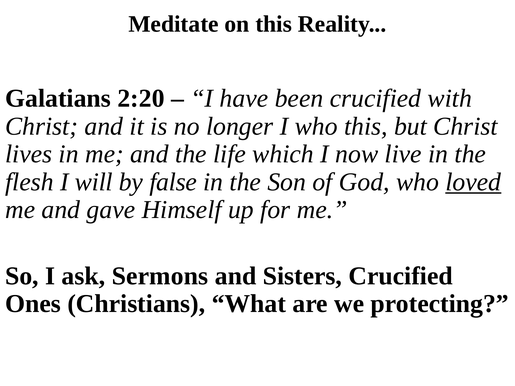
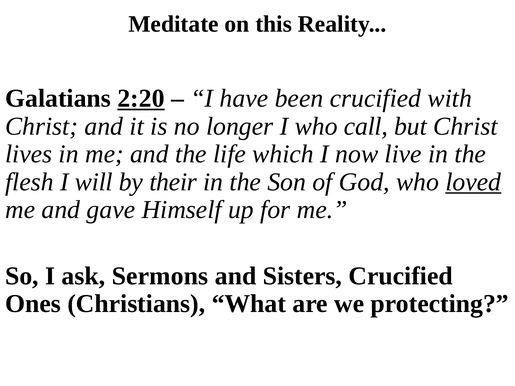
2:20 underline: none -> present (141, 99)
who this: this -> call (366, 126)
false: false -> their (173, 182)
